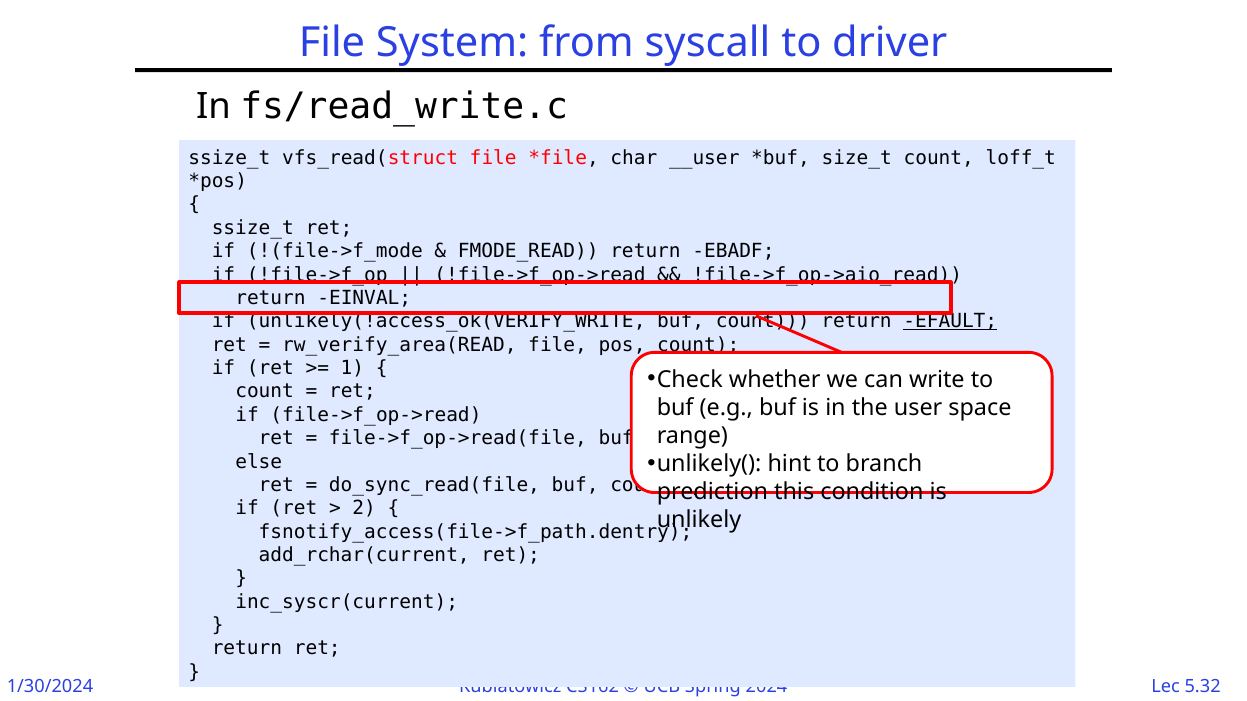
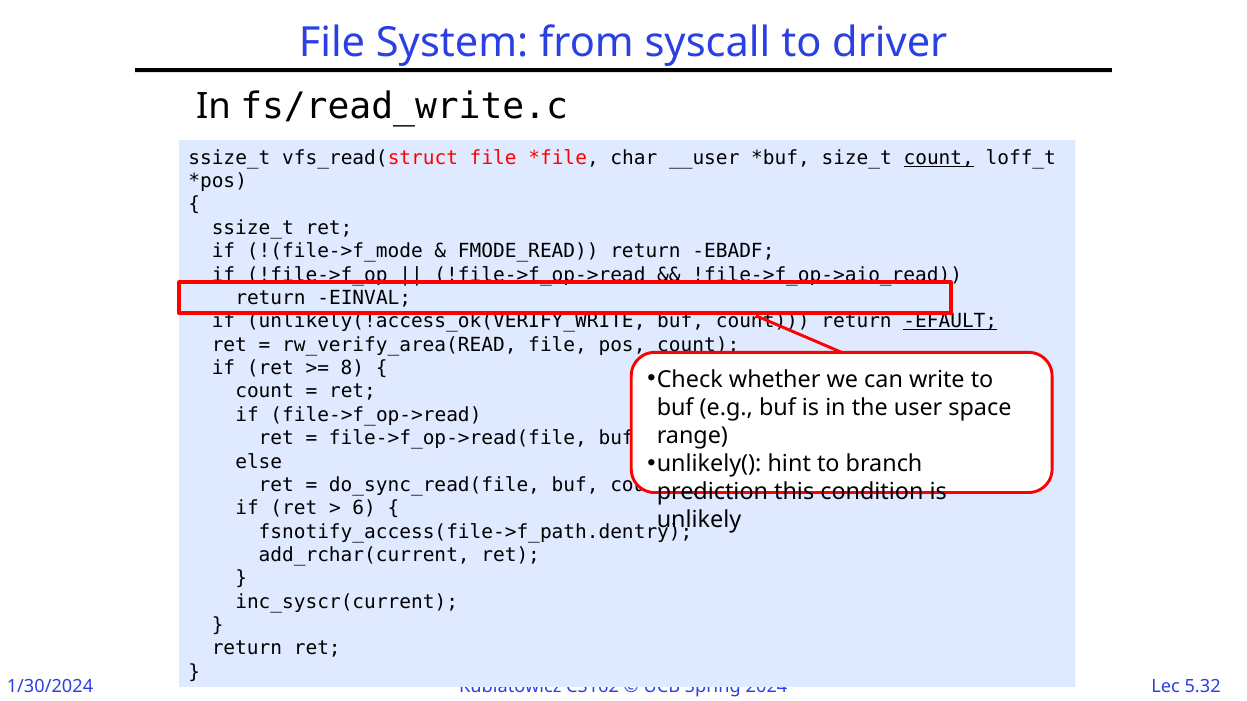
count underline: none -> present (939, 158)
1: 1 -> 8 (352, 368)
2: 2 -> 6 (364, 509)
